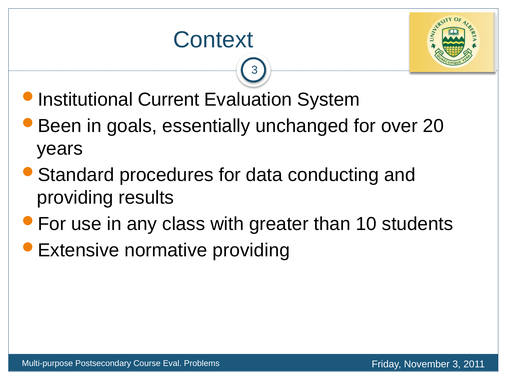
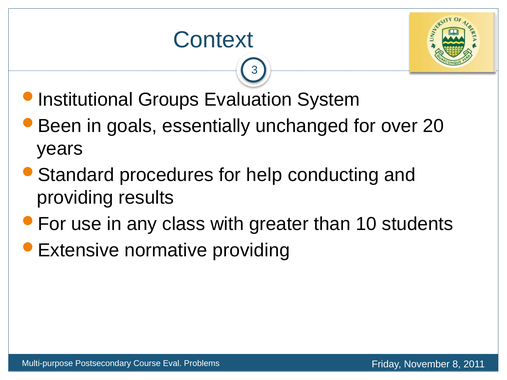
Current: Current -> Groups (169, 100)
data: data -> help (264, 175)
November 3: 3 -> 8 (457, 364)
